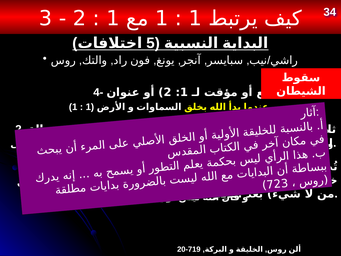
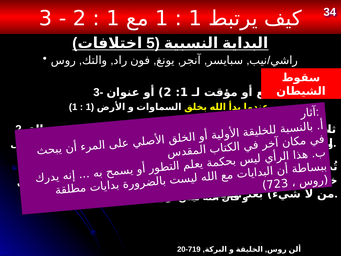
4-: 4- -> 3- (98, 92)
